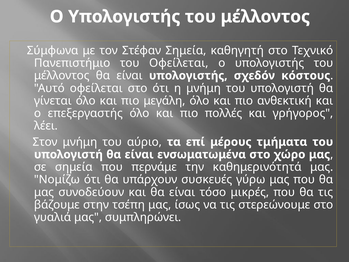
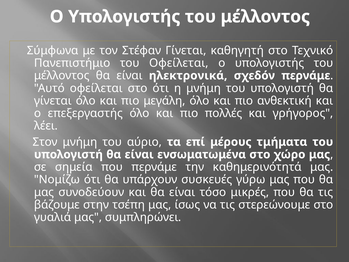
Στέφαν Σημεία: Σημεία -> Γίνεται (186, 50)
είναι υπολογιστής: υπολογιστής -> ηλεκτρονικά (188, 76)
σχεδόν κόστους: κόστους -> περνάμε (306, 76)
